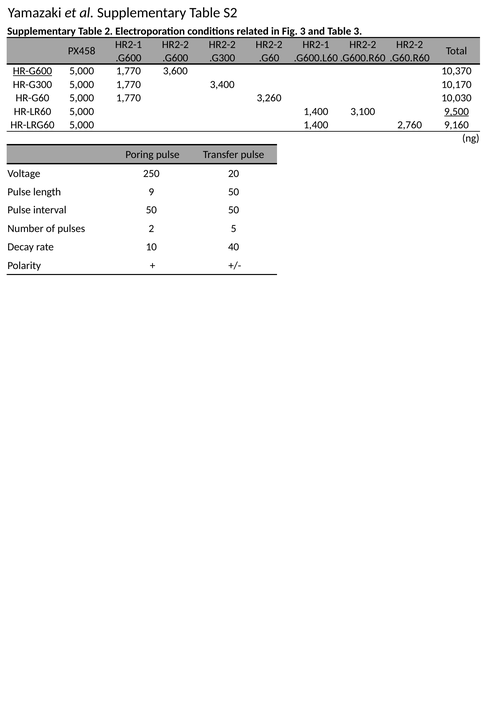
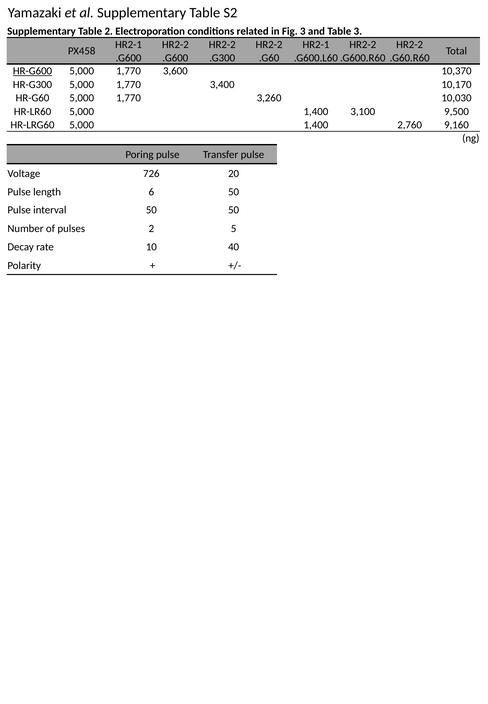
9,500 underline: present -> none (457, 112)
250: 250 -> 726 (151, 174)
9: 9 -> 6 (151, 192)
